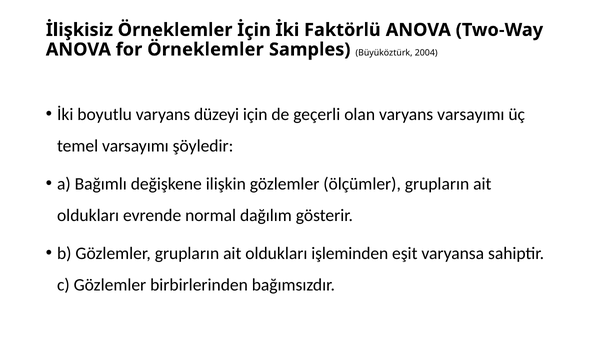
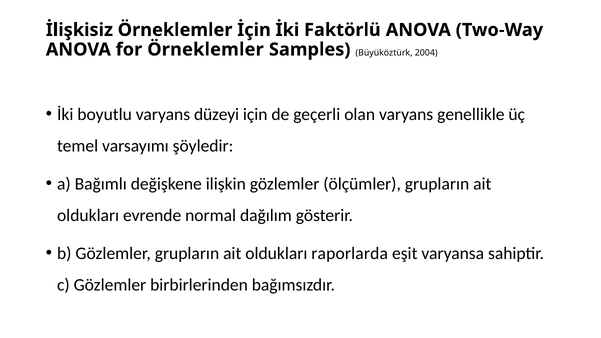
varyans varsayımı: varsayımı -> genellikle (471, 115)
işleminden: işleminden -> raporlarda (350, 253)
